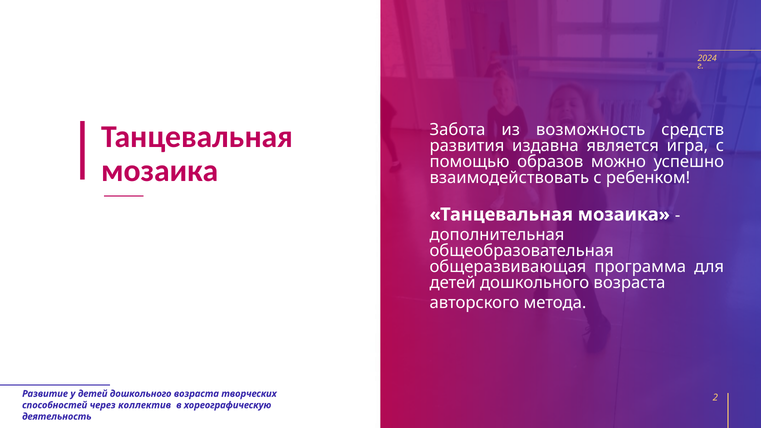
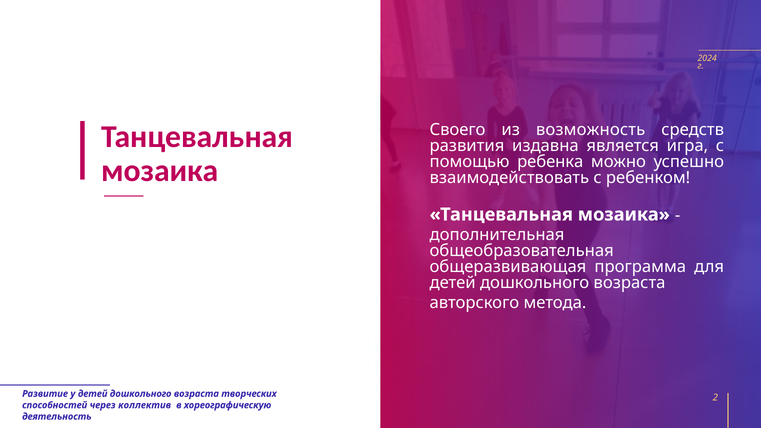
Забота: Забота -> Своего (458, 130)
образов: образов -> ребенка (550, 162)
